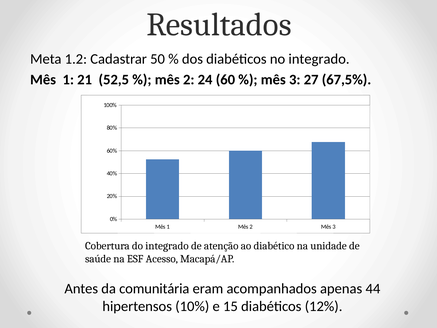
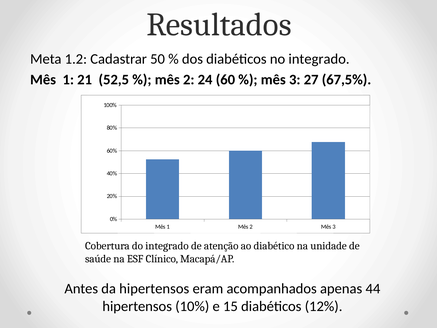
Acesso: Acesso -> Clínico (162, 259)
da comunitária: comunitária -> hipertensos (154, 289)
